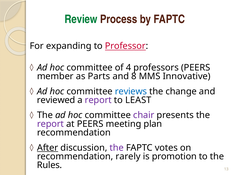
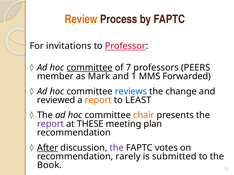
Review colour: green -> orange (81, 19)
expanding: expanding -> invitations (69, 46)
committee underline: none -> present (90, 68)
4: 4 -> 7 (129, 68)
Parts: Parts -> Mark (99, 76)
8: 8 -> 1 (134, 76)
Innovative: Innovative -> Forwarded (187, 76)
report colour: purple -> orange (98, 100)
chair colour: purple -> orange (144, 115)
at PEERS: PEERS -> THESE (90, 124)
promotion: promotion -> submitted (174, 157)
Rules: Rules -> Book (49, 166)
